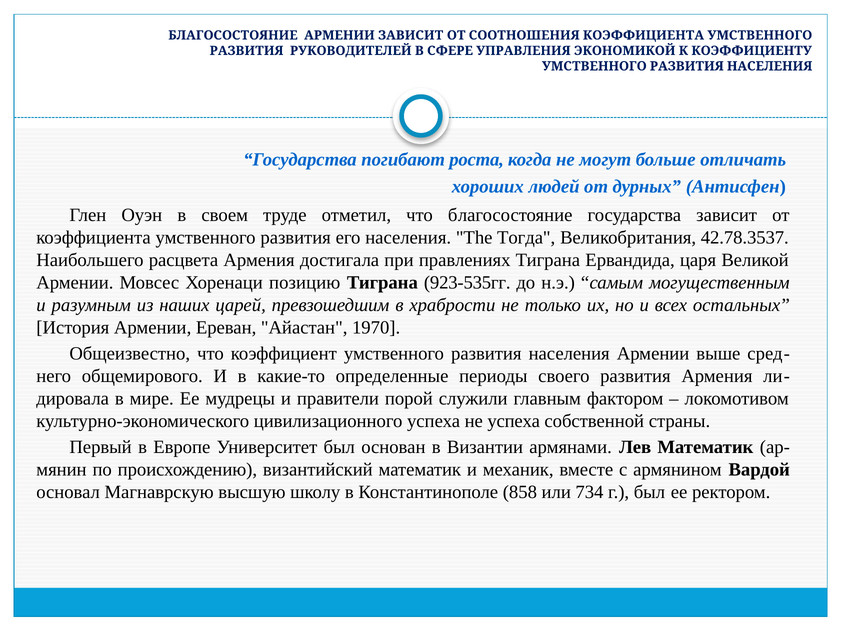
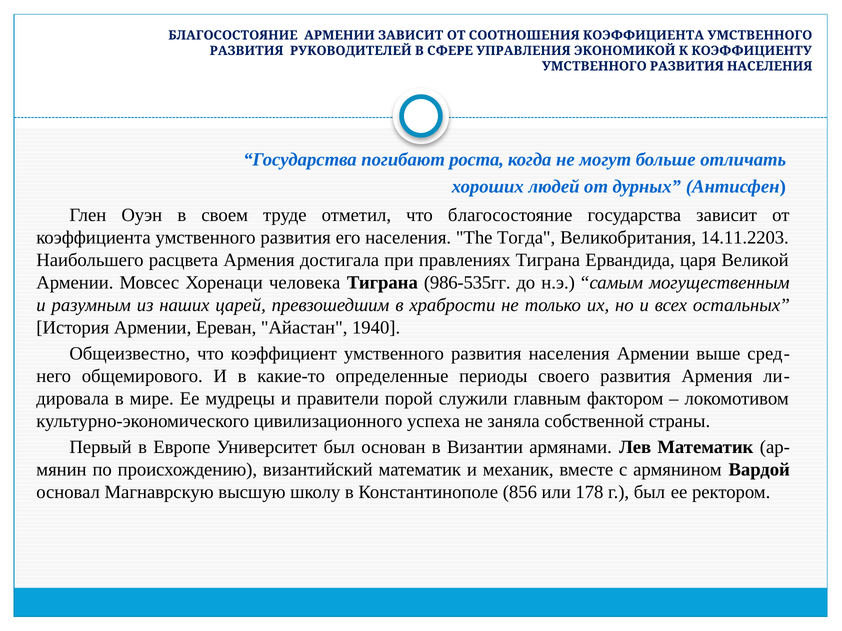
42.78.3537: 42.78.3537 -> 14.11.2203 (745, 238)
позицию: позицию -> человека (305, 283)
923-535гг: 923-535гг -> 986-535гг (467, 283)
1970: 1970 -> 1940 (376, 328)
не успеха: успеха -> заняла (514, 421)
858: 858 -> 856 (520, 492)
734: 734 -> 178 (589, 492)
